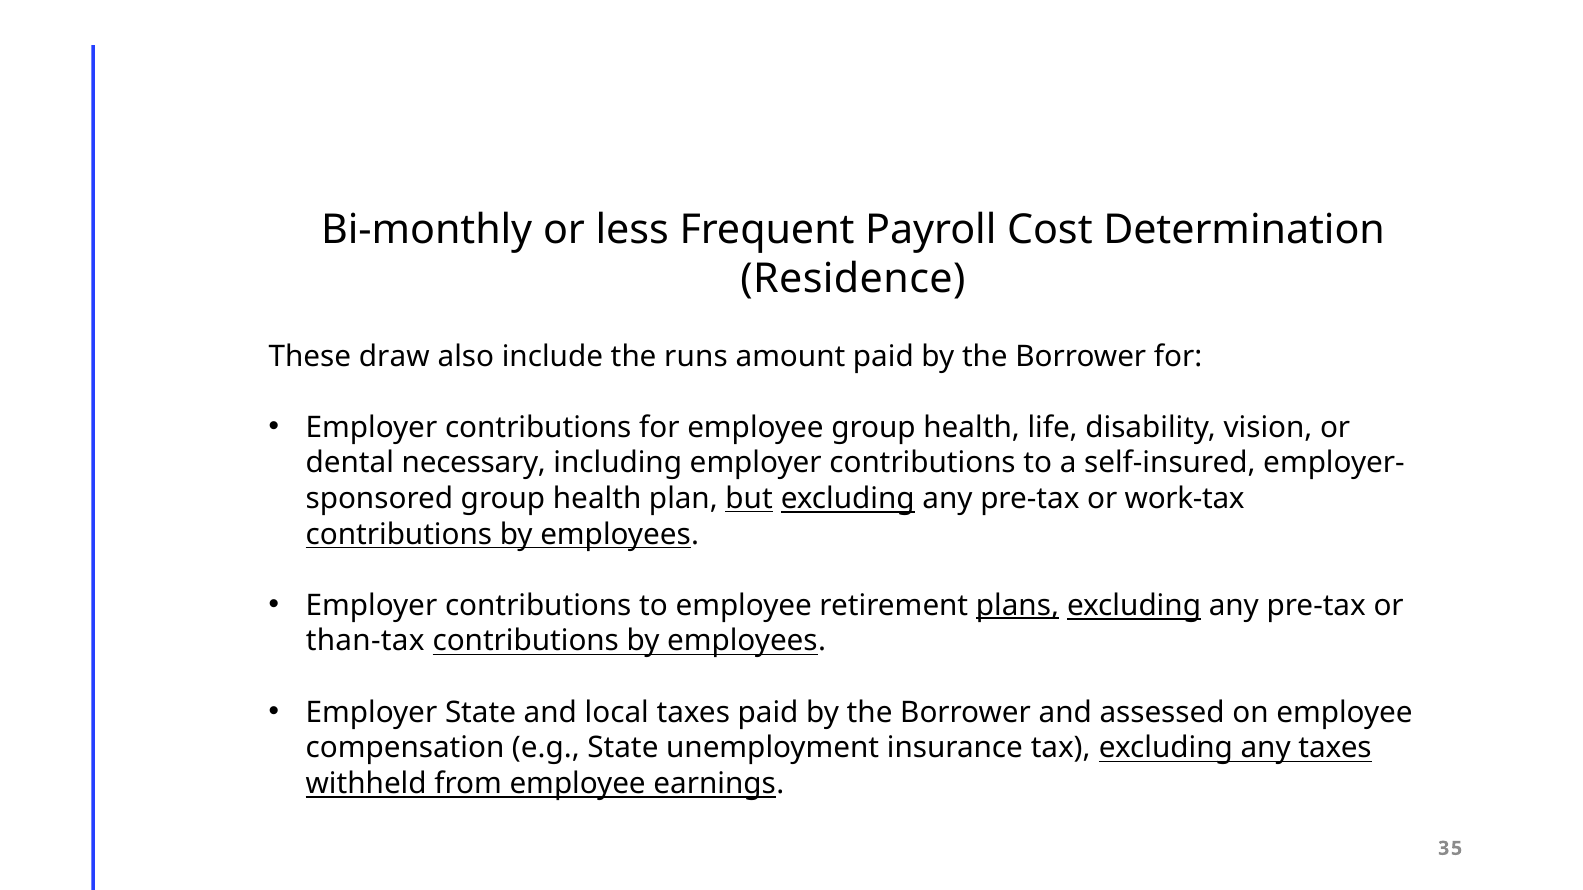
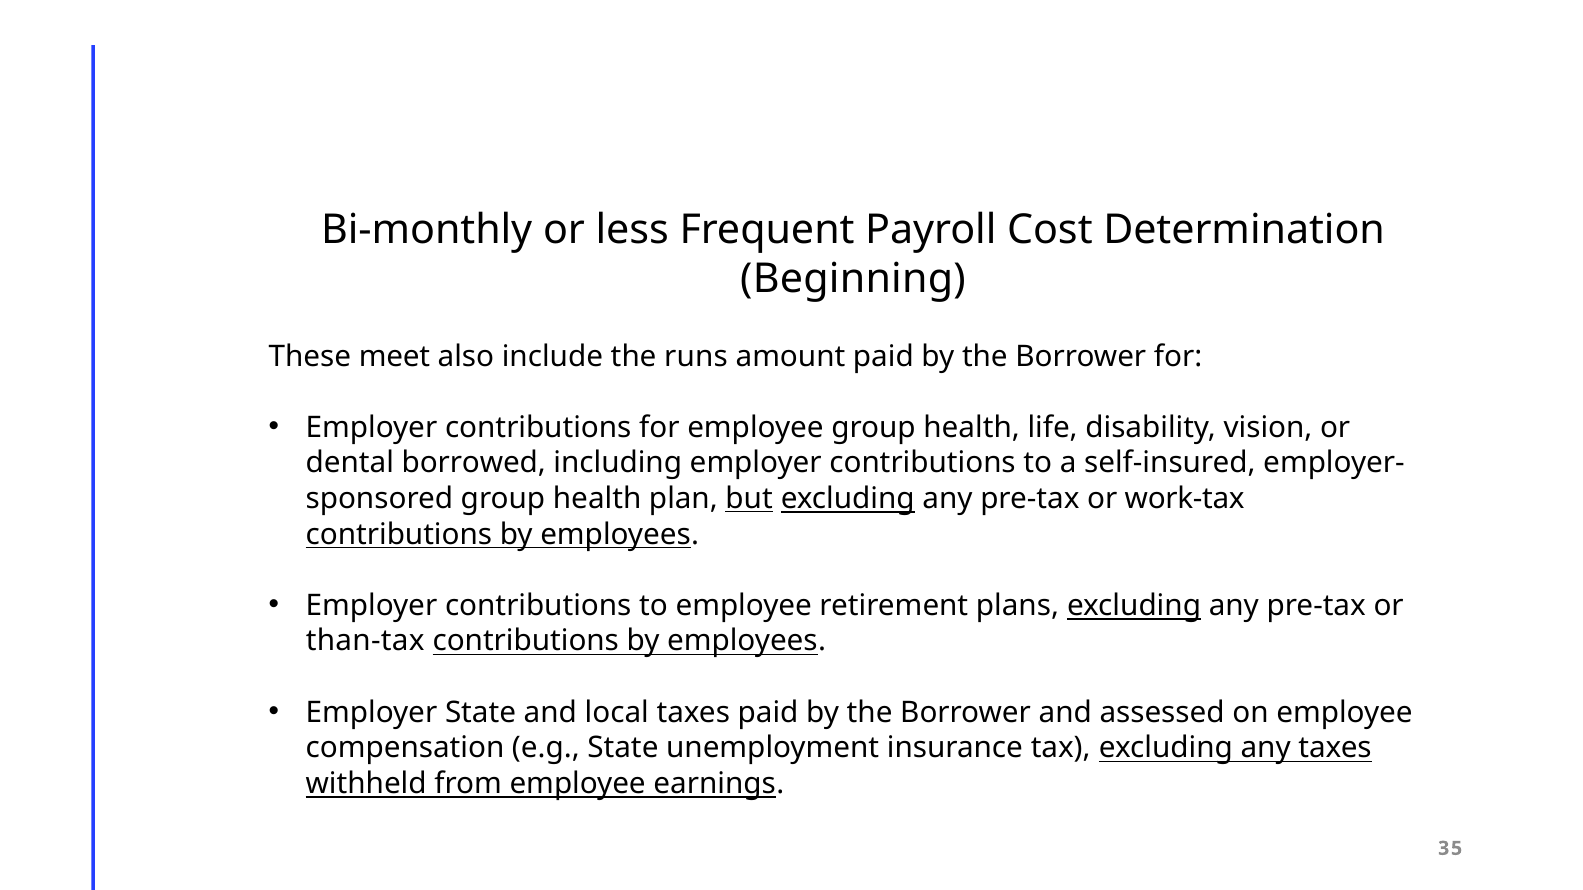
Residence: Residence -> Beginning (853, 279)
draw: draw -> meet (394, 356)
necessary: necessary -> borrowed (474, 463)
plans underline: present -> none (1017, 606)
